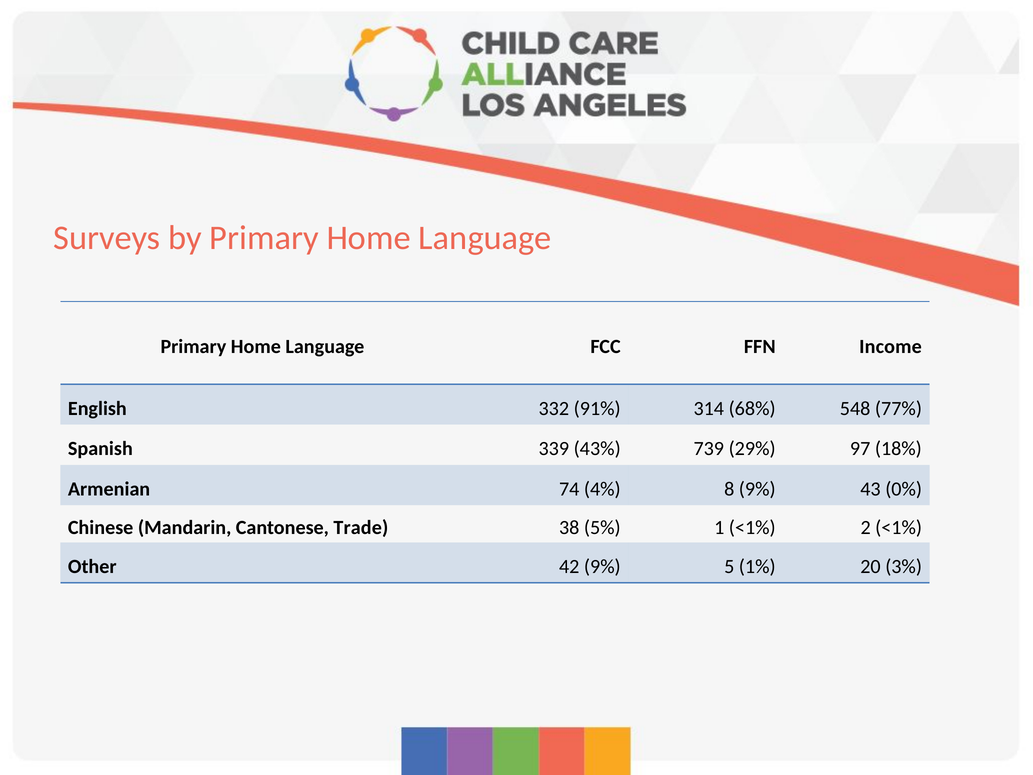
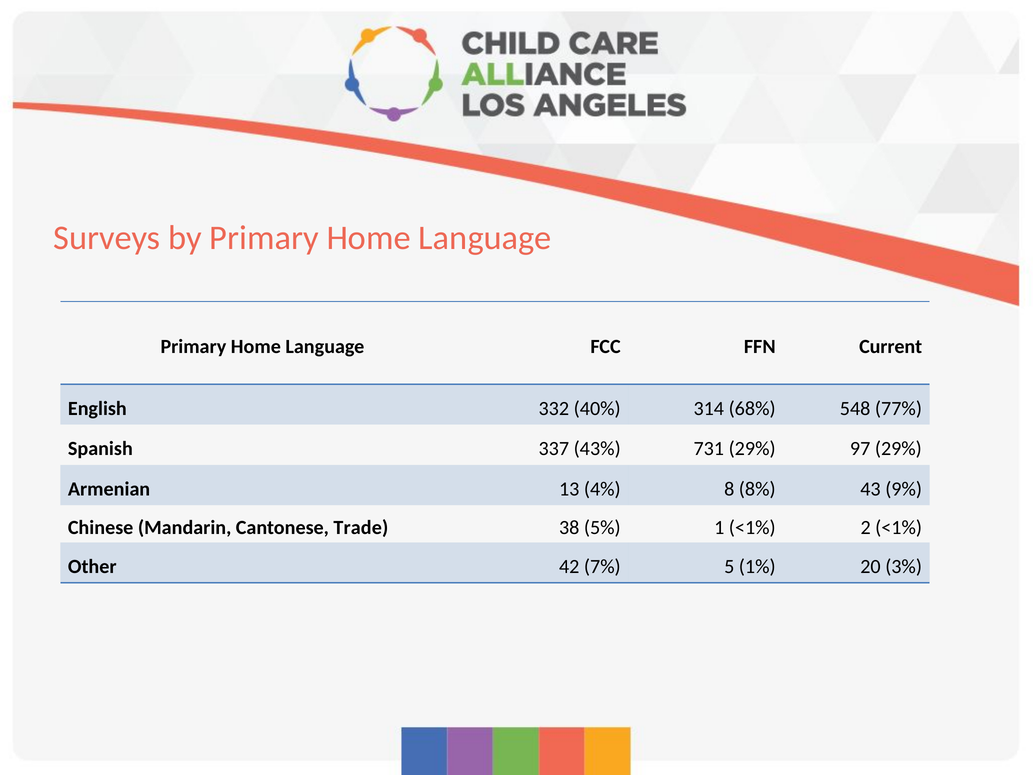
Income: Income -> Current (891, 347)
91%: 91% -> 40% (597, 408)
339: 339 -> 337 (554, 449)
739: 739 -> 731 (709, 449)
97 18%: 18% -> 29% (898, 449)
74: 74 -> 13 (569, 489)
8 9%: 9% -> 8% (757, 489)
0%: 0% -> 9% (904, 489)
42 9%: 9% -> 7% (602, 566)
